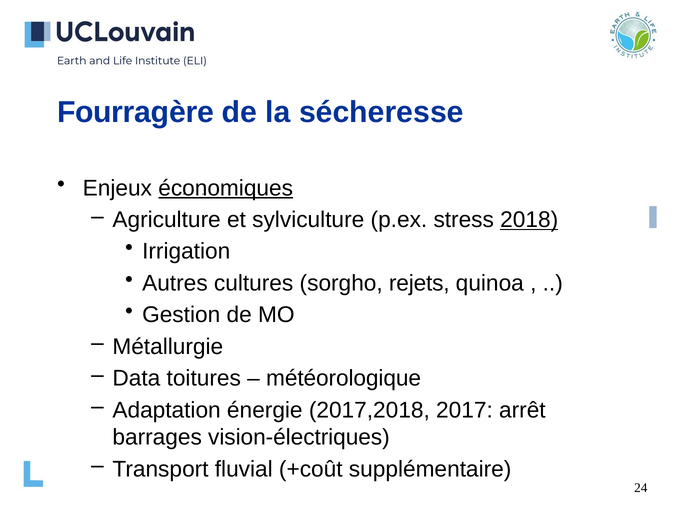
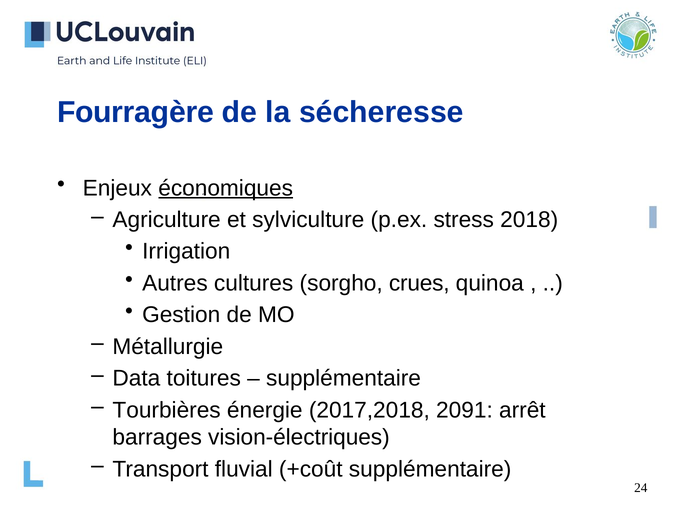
2018 underline: present -> none (529, 220)
rejets: rejets -> crues (419, 283)
météorologique: météorologique -> supplémentaire (344, 378)
Adaptation: Adaptation -> Tourbières (167, 410)
2017: 2017 -> 2091 (464, 410)
